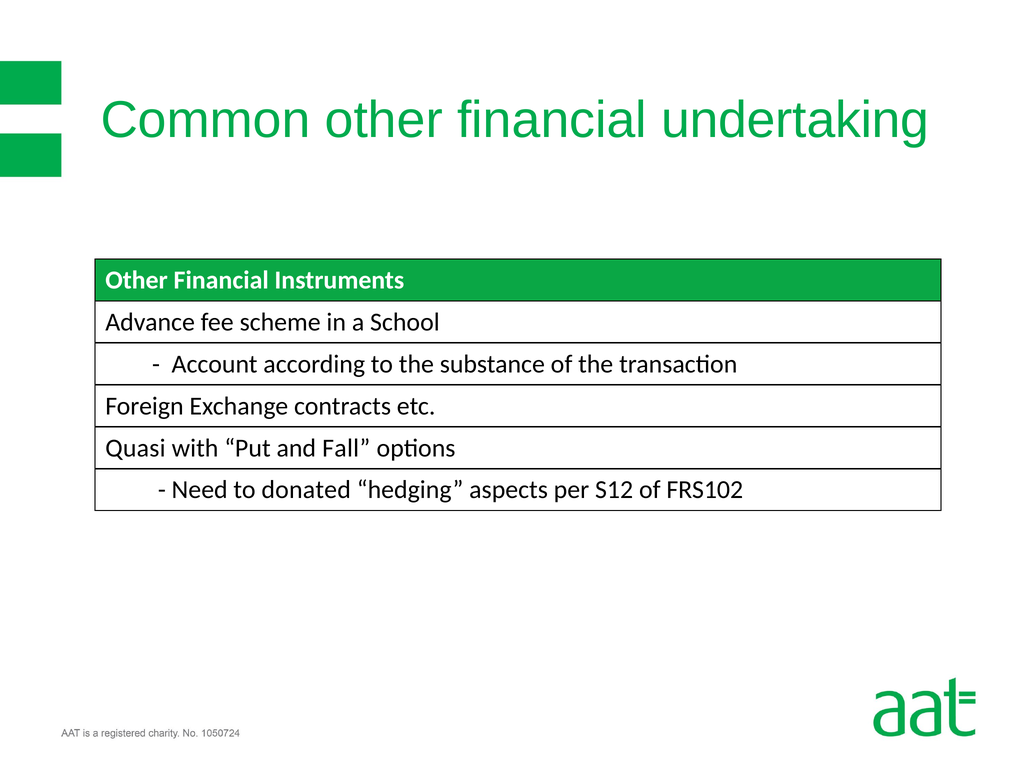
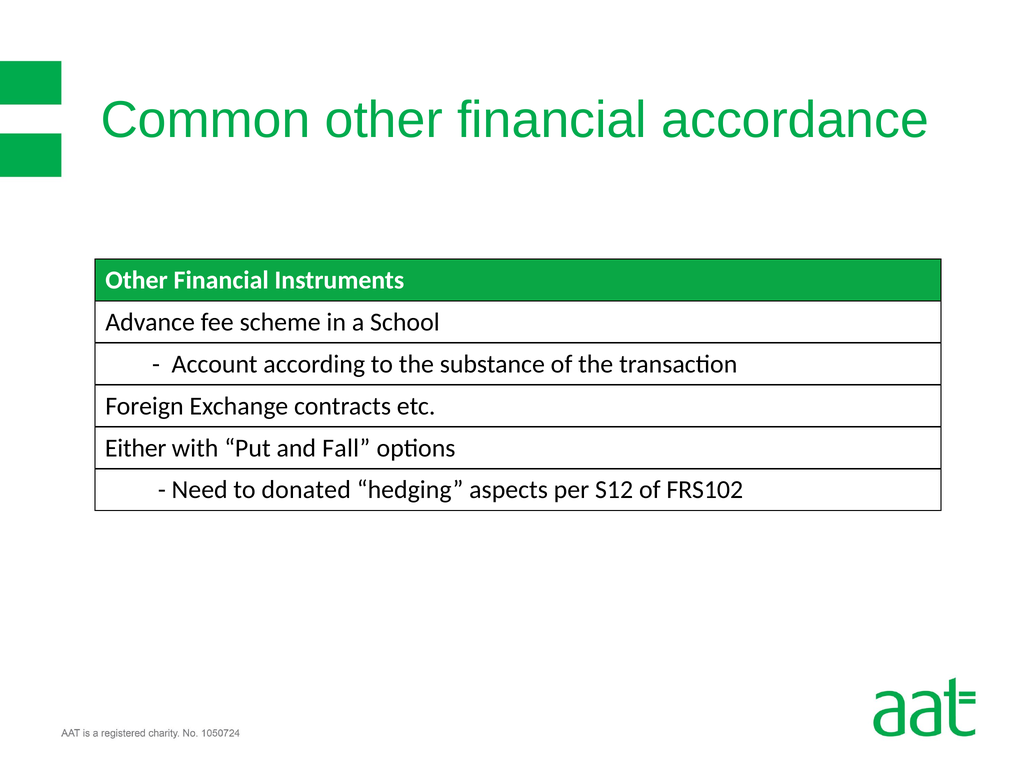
undertaking: undertaking -> accordance (795, 120)
Quasi: Quasi -> Either (136, 448)
